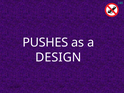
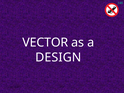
PUSHES: PUSHES -> VECTOR (45, 43)
